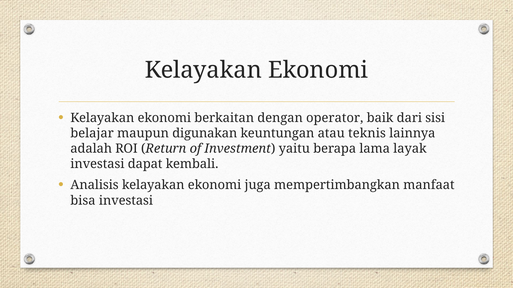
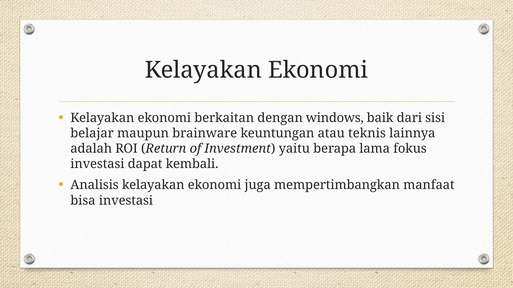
operator: operator -> windows (335, 118)
digunakan: digunakan -> brainware (205, 134)
layak: layak -> fokus (410, 149)
